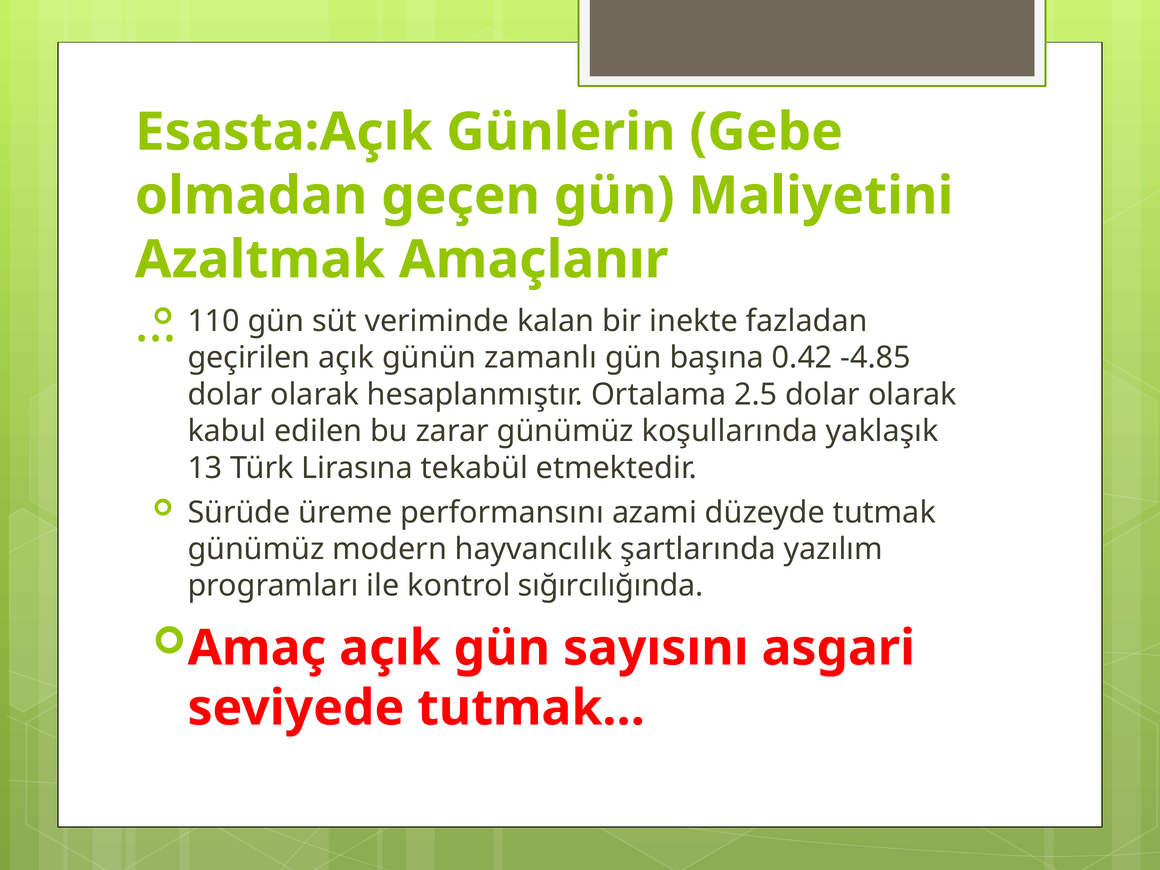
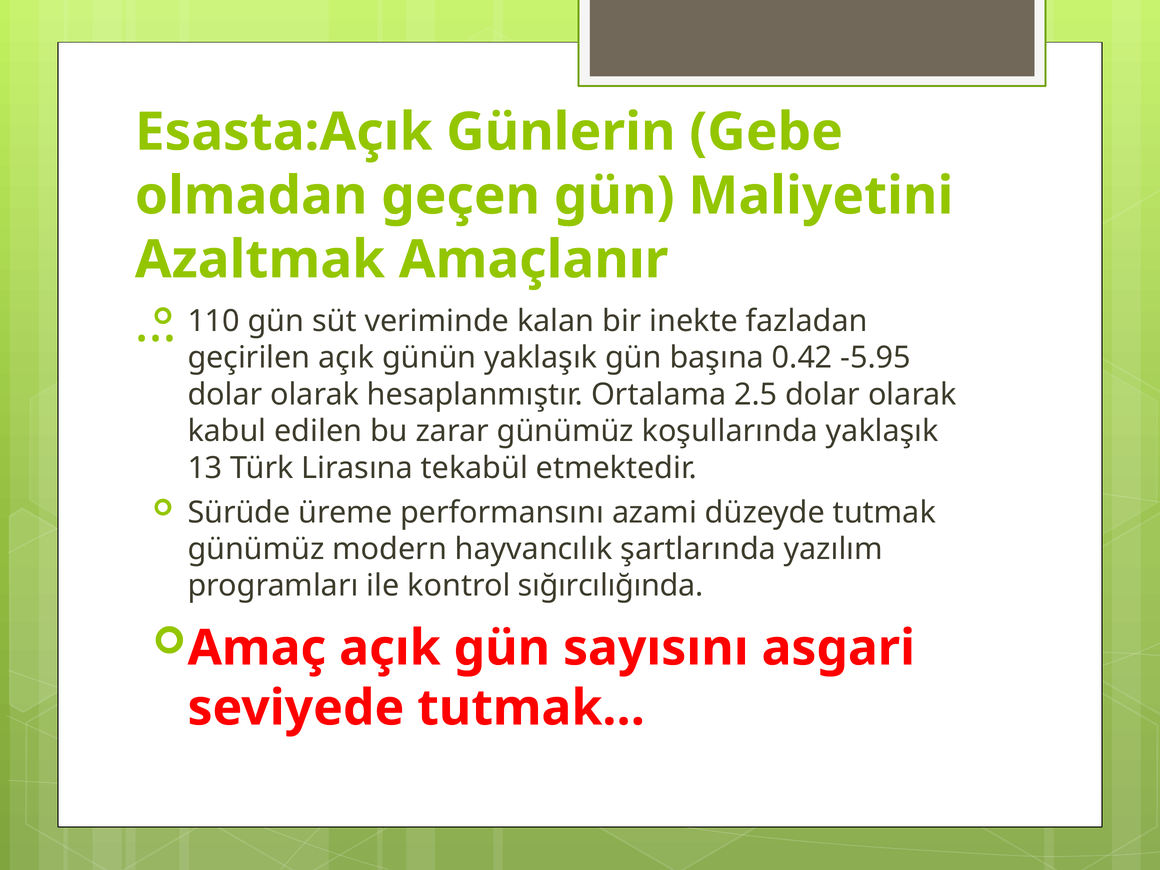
günün zamanlı: zamanlı -> yaklaşık (541, 358)
-4.85: -4.85 -> -5.95 (876, 358)
